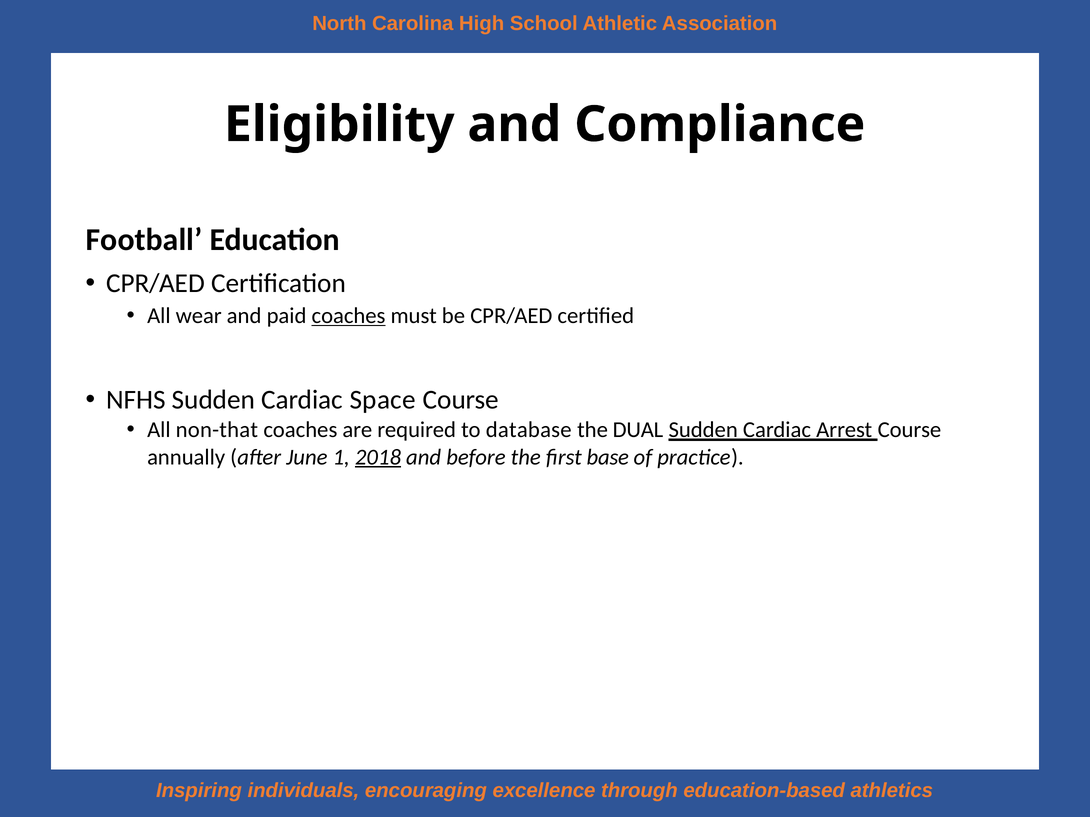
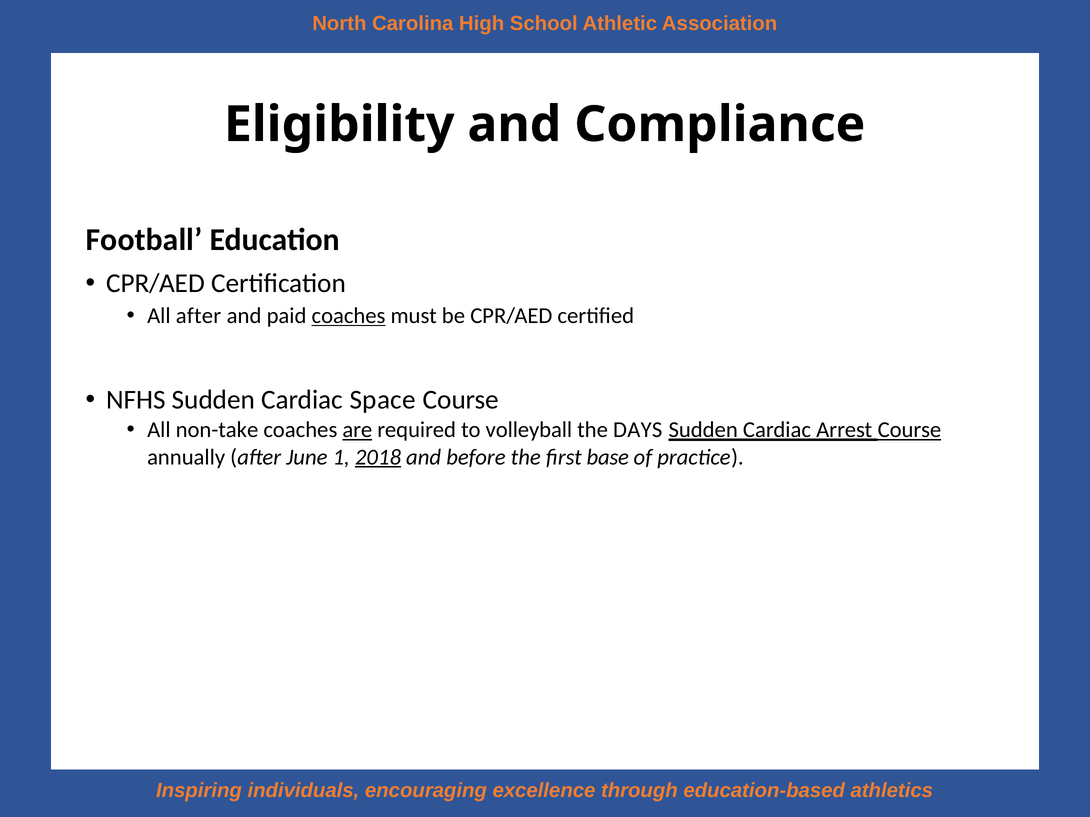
All wear: wear -> after (199, 316)
non-that: non-that -> non-take (217, 430)
are underline: none -> present (357, 430)
database: database -> volleyball (529, 430)
DUAL: DUAL -> DAYS (638, 430)
Course underline: none -> present (909, 430)
